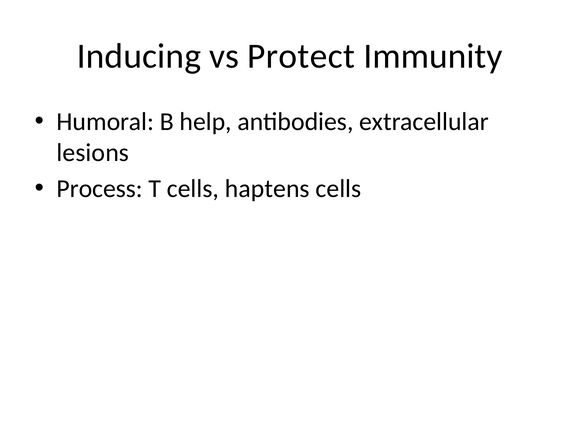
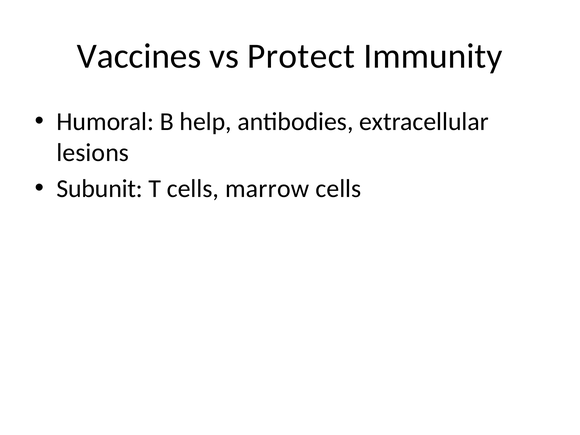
Inducing: Inducing -> Vaccines (139, 56)
Process: Process -> Subunit (100, 189)
haptens: haptens -> marrow (267, 189)
